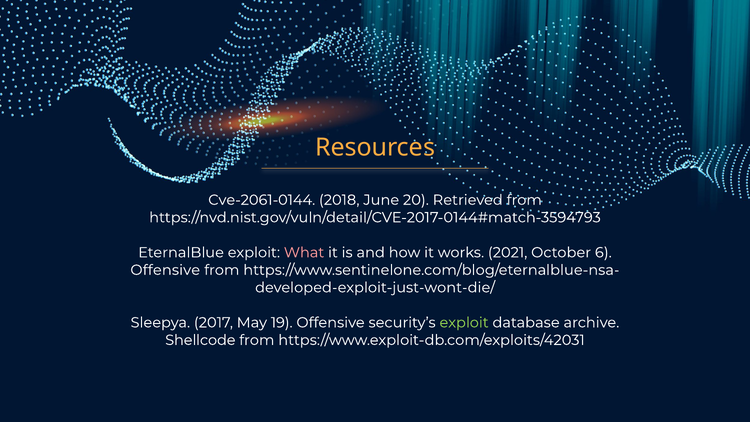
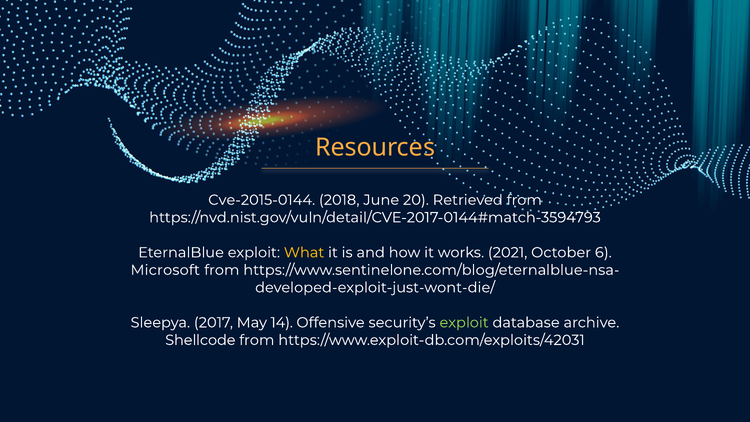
Cve-2061-0144: Cve-2061-0144 -> Cve-2015-0144 (262, 200)
What colour: pink -> yellow (304, 252)
Offensive: Offensive -> Microsoft (165, 270)
19: 19 -> 14 (282, 322)
